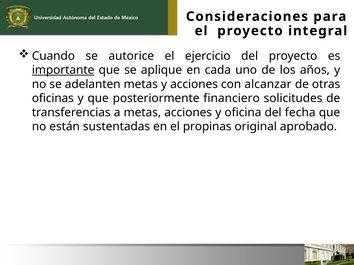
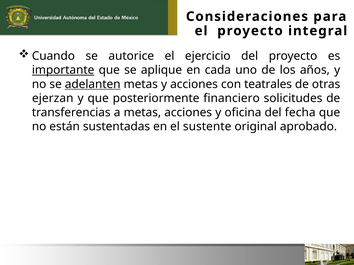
adelanten underline: none -> present (93, 84)
alcanzar: alcanzar -> teatrales (268, 84)
oficinas: oficinas -> ejerzan (53, 99)
propinas: propinas -> sustente (207, 127)
